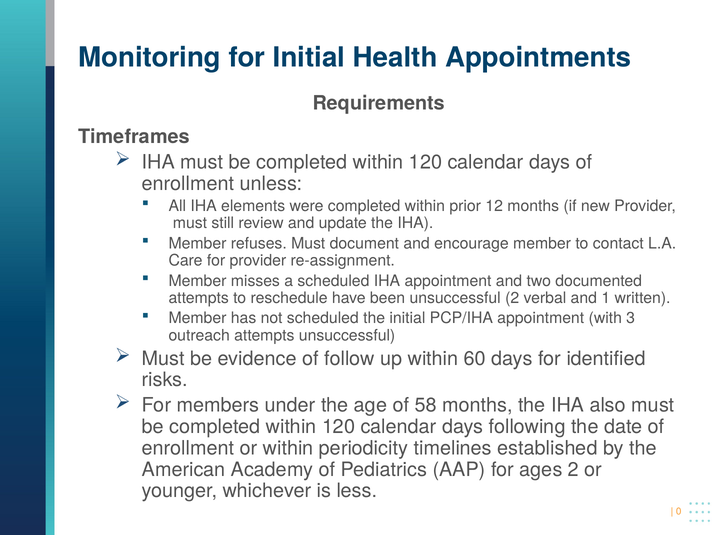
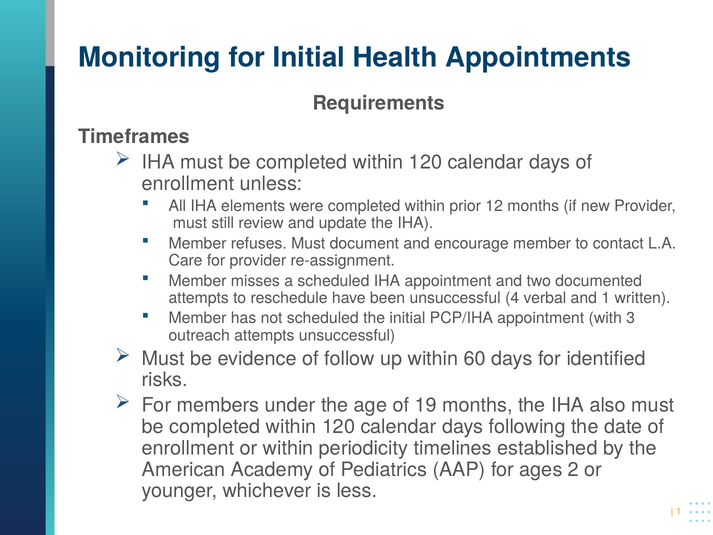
unsuccessful 2: 2 -> 4 (512, 298)
58: 58 -> 19 (426, 405)
0: 0 -> 1 (679, 511)
